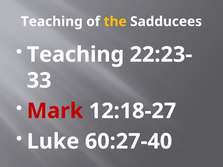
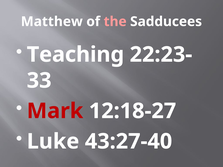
Teaching: Teaching -> Matthew (52, 22)
the colour: yellow -> pink (115, 22)
60:27-40: 60:27-40 -> 43:27-40 (129, 142)
